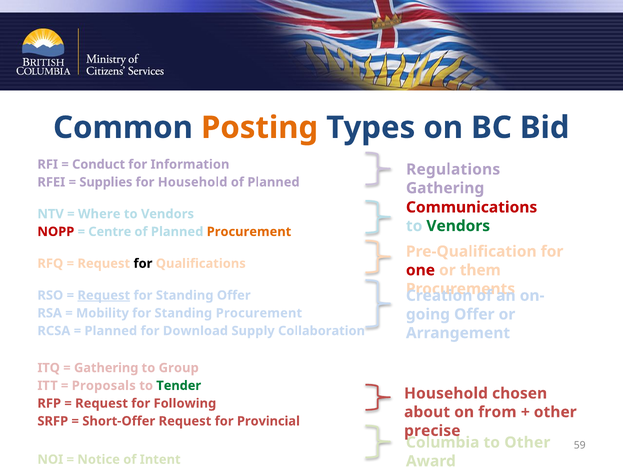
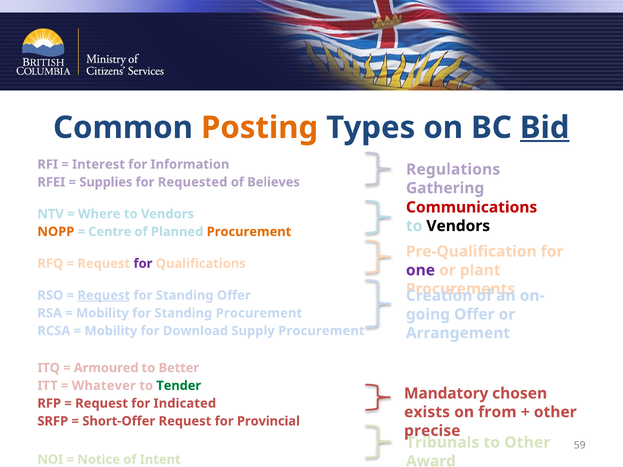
Bid underline: none -> present (545, 128)
Conduct: Conduct -> Interest (99, 164)
for Household: Household -> Requested (193, 182)
Planned: Planned -> Believes (274, 182)
Vendors colour: green -> black (458, 226)
NOPP colour: red -> orange (56, 232)
for colour: black -> purple (143, 264)
one colour: red -> purple (420, 270)
them: them -> plant (480, 270)
Planned: Planned -> Mobility (111, 331)
Supply Collaboration: Collaboration -> Procurement (321, 331)
Gathering: Gathering -> Armoured (106, 368)
Group: Group -> Better (179, 368)
Proposals: Proposals -> Whatever (104, 386)
Household: Household -> Mandatory (446, 394)
Following: Following -> Indicated (185, 404)
about: about -> exists (427, 412)
Columbia: Columbia -> Tribunals (443, 443)
